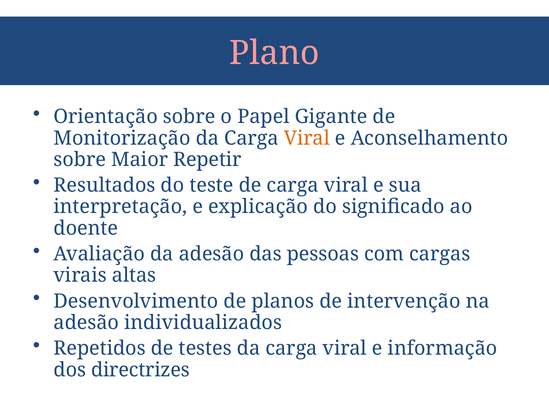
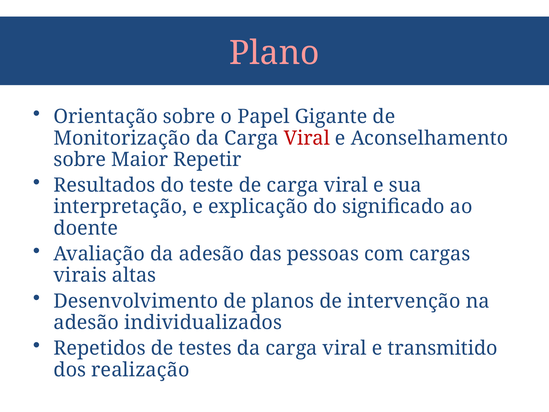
Viral colour: orange -> red (307, 138)
informação: informação -> transmitido (443, 348)
directrizes: directrizes -> realização (140, 370)
